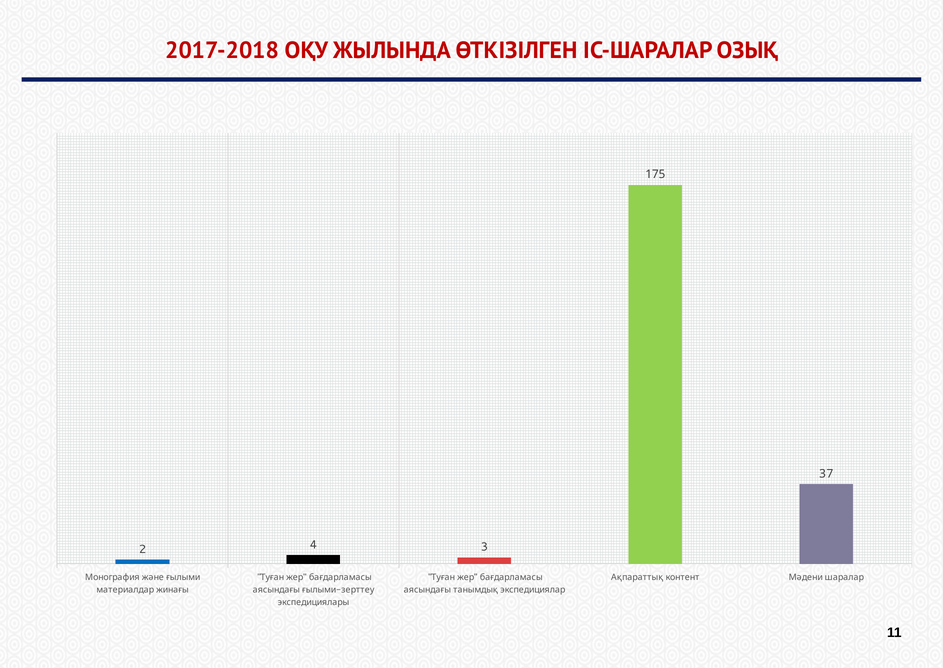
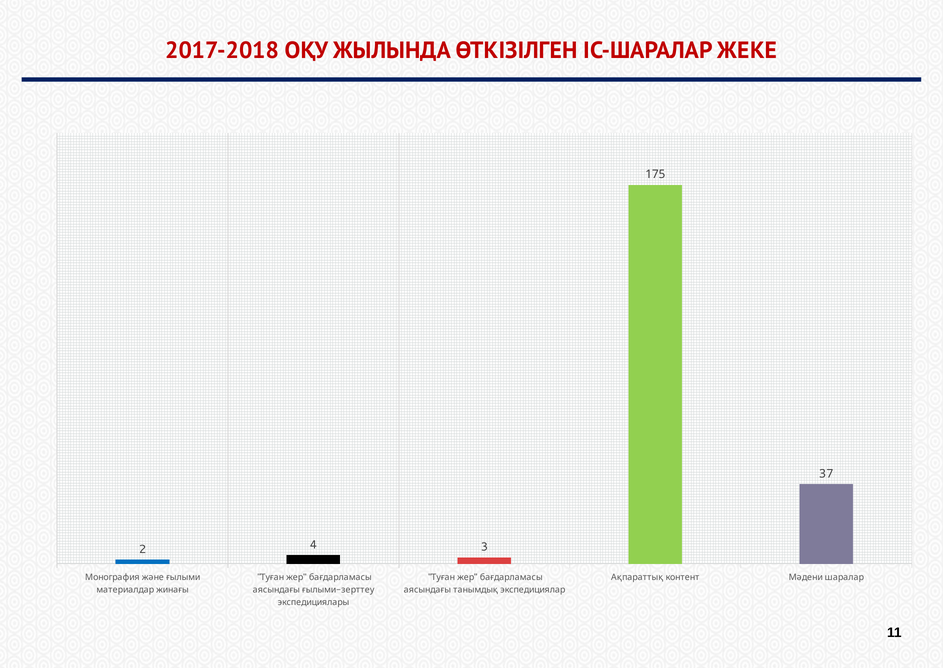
ОЗЫҚ: ОЗЫҚ -> ЖЕКЕ (747, 50)
